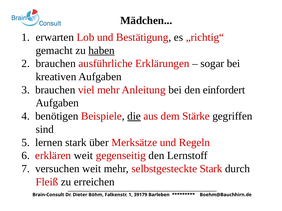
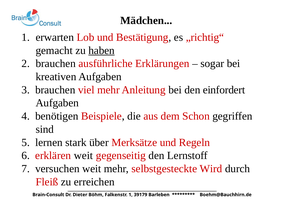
die underline: present -> none (134, 116)
Stärke: Stärke -> Schon (196, 116)
selbstgesteckte Stark: Stark -> Wird (211, 169)
